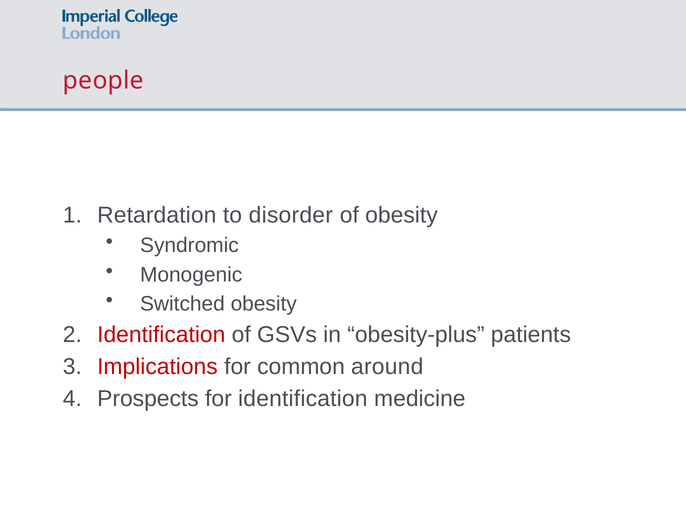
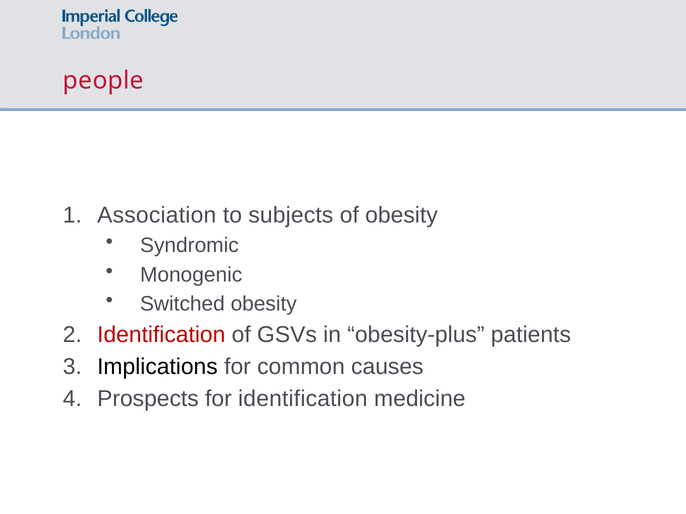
Retardation: Retardation -> Association (157, 215)
disorder: disorder -> subjects (291, 215)
Implications colour: red -> black (157, 367)
around: around -> causes (387, 367)
